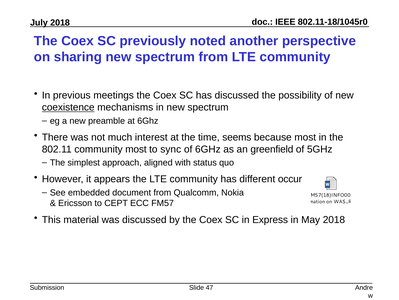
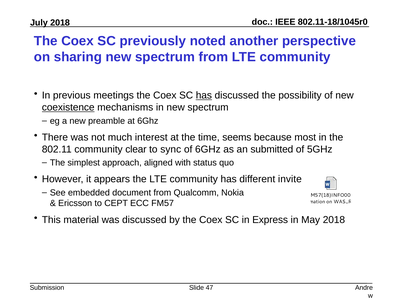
has underline: none -> present (204, 95)
community most: most -> clear (136, 149)
greenfield: greenfield -> submitted (272, 149)
occur: occur -> invite (290, 179)
